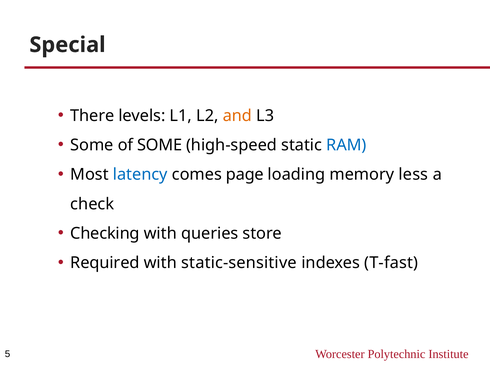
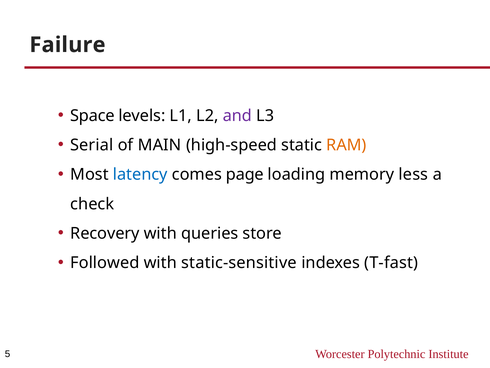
Special: Special -> Failure (67, 45)
There: There -> Space (92, 115)
and colour: orange -> purple (237, 115)
Some: Some -> Serial (92, 145)
of SOME: SOME -> MAIN (160, 145)
RAM colour: blue -> orange (346, 145)
Checking: Checking -> Recovery (105, 233)
Required: Required -> Followed (105, 262)
